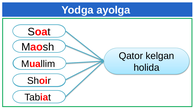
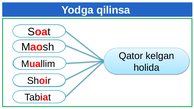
ayolga: ayolga -> qilinsa (113, 10)
